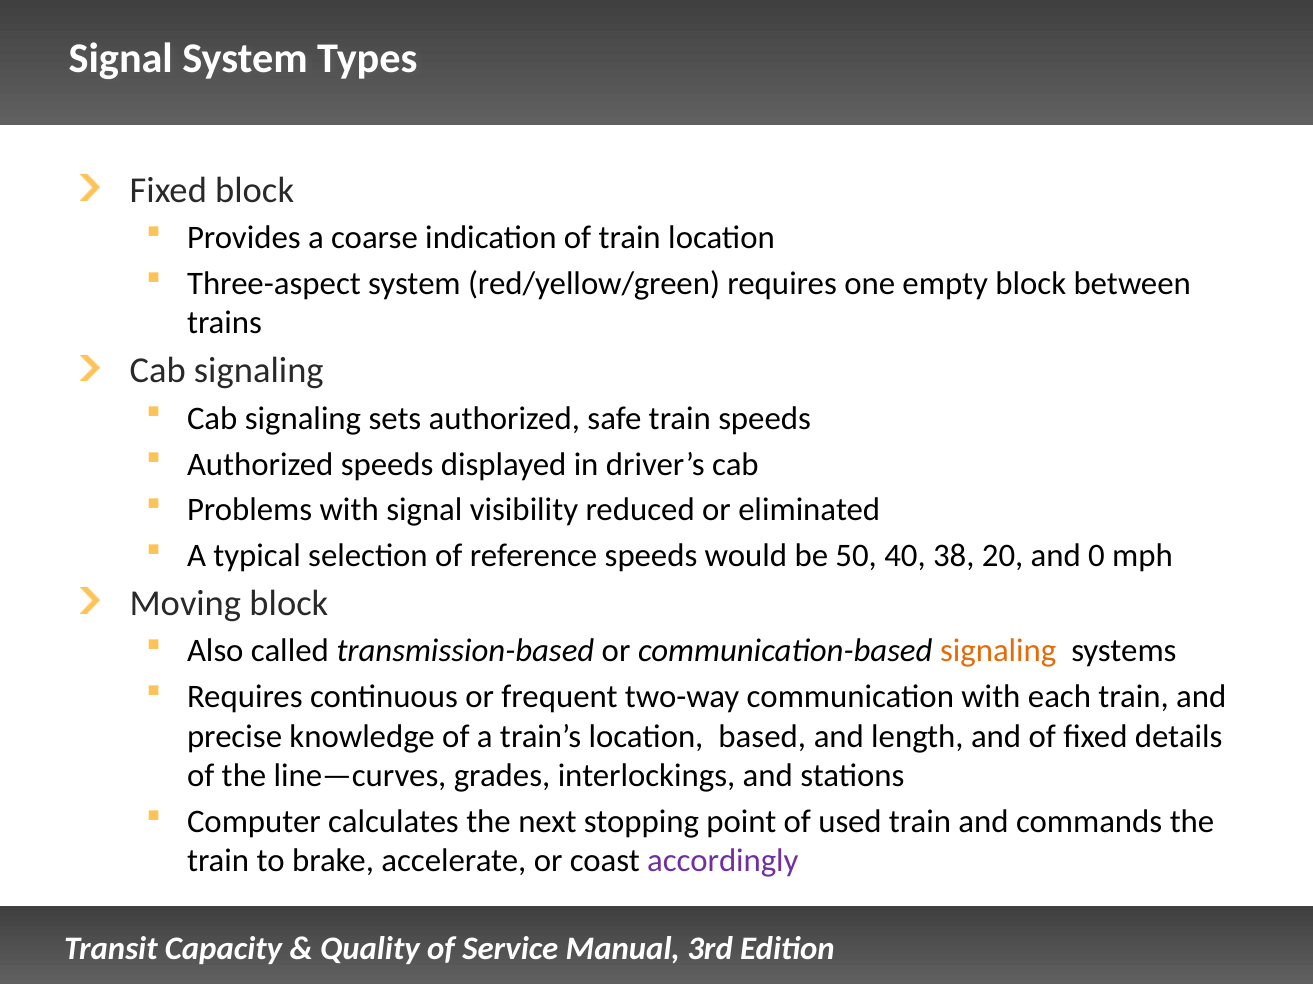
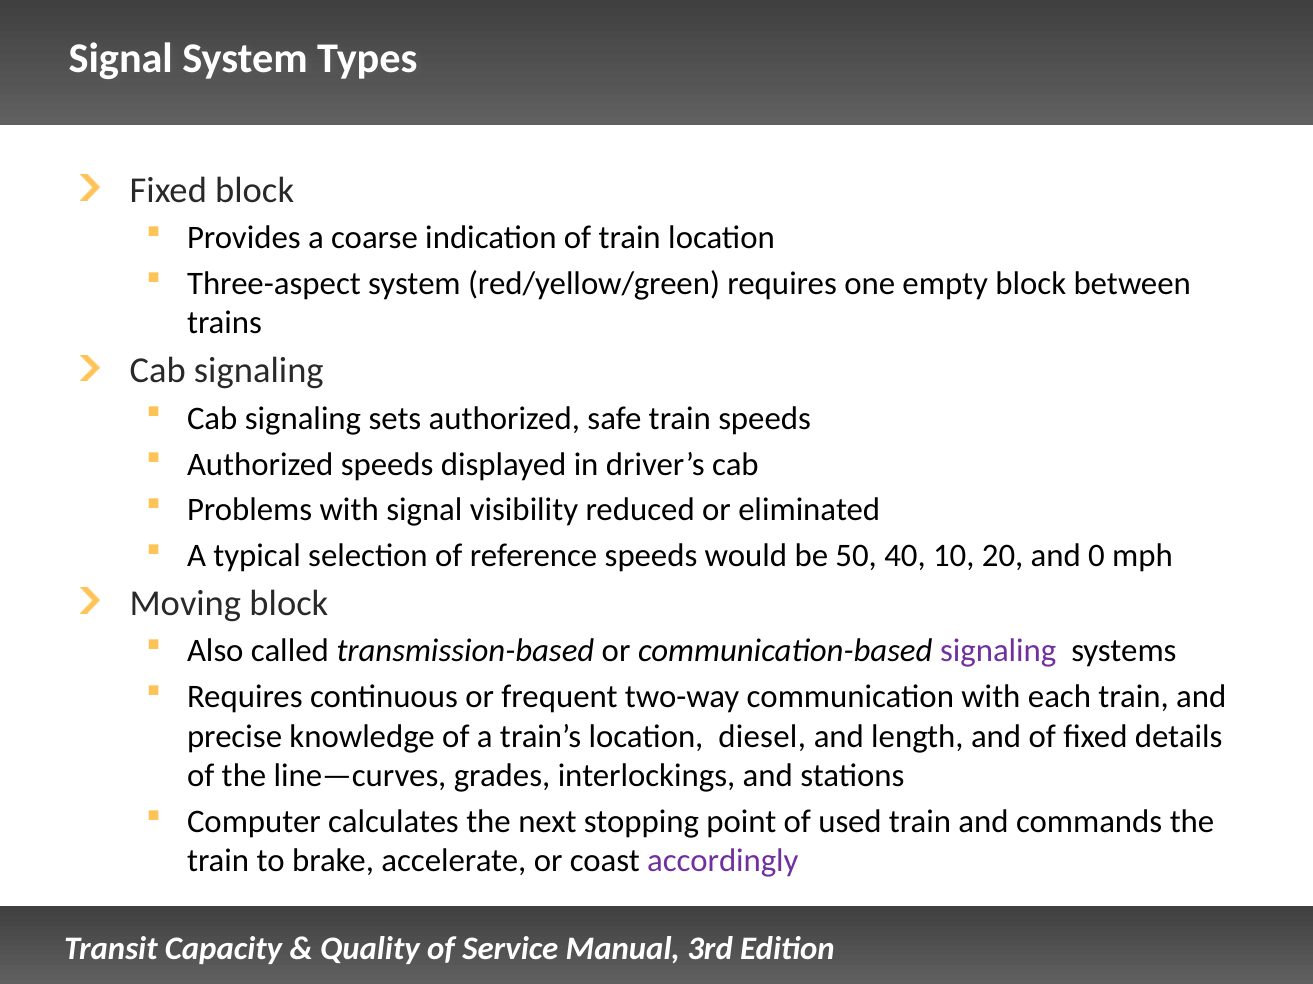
38: 38 -> 10 (954, 556)
signaling colour: orange -> purple (998, 652)
based: based -> diesel (762, 737)
